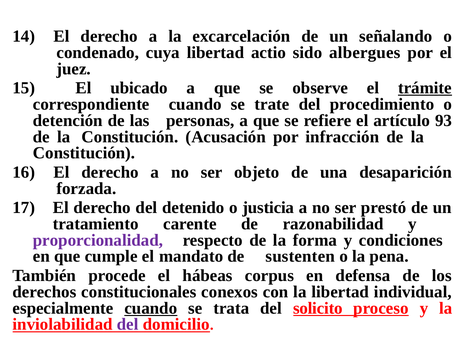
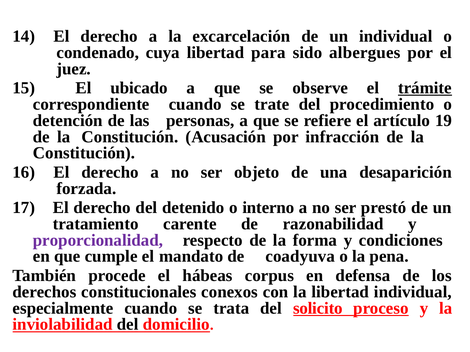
un señalando: señalando -> individual (396, 36)
actio: actio -> para (269, 53)
93: 93 -> 19 (444, 121)
justicia: justicia -> interno (268, 208)
sustenten: sustenten -> coadyuva (300, 257)
cuando underline: present -> none (151, 309)
del colour: purple -> black (128, 325)
